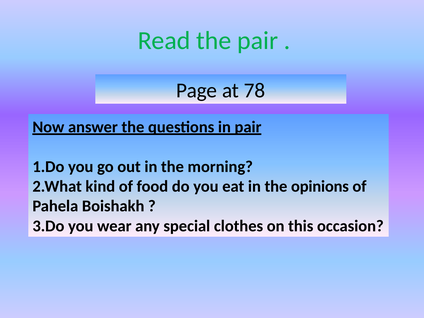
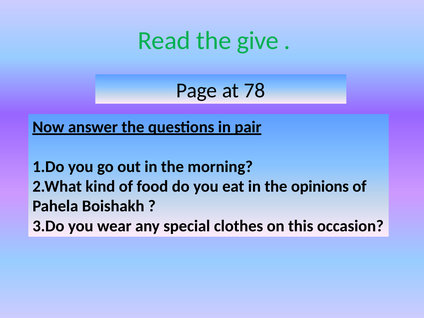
the pair: pair -> give (258, 41)
